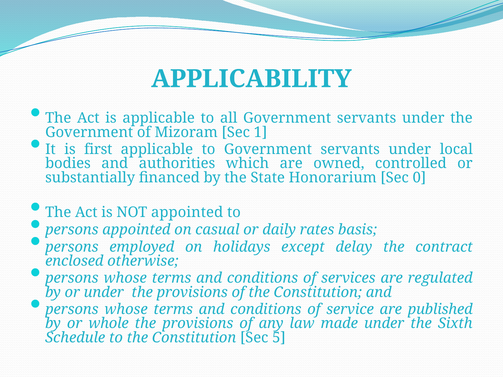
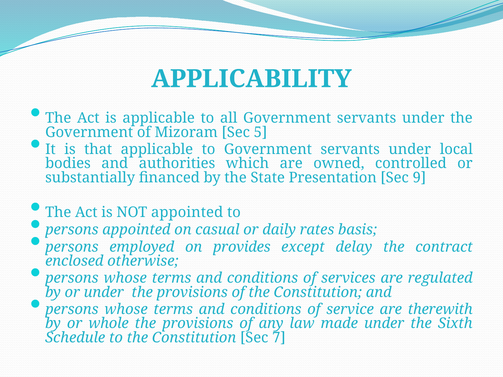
1: 1 -> 5 (260, 132)
first: first -> that (98, 149)
Honorarium: Honorarium -> Presentation (333, 178)
0: 0 -> 9 (419, 178)
holidays: holidays -> provides (242, 247)
published: published -> therewith (440, 310)
5: 5 -> 7 (279, 338)
